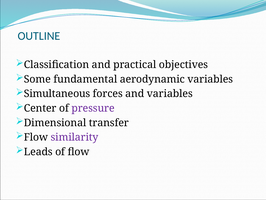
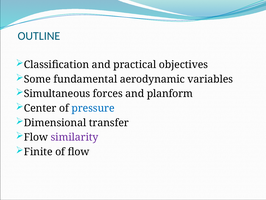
and variables: variables -> planform (170, 94)
pressure colour: purple -> blue (93, 108)
Leads: Leads -> Finite (38, 152)
